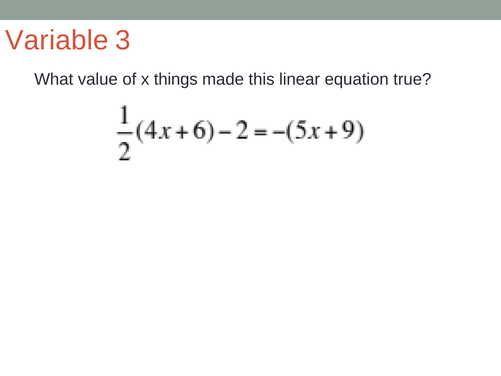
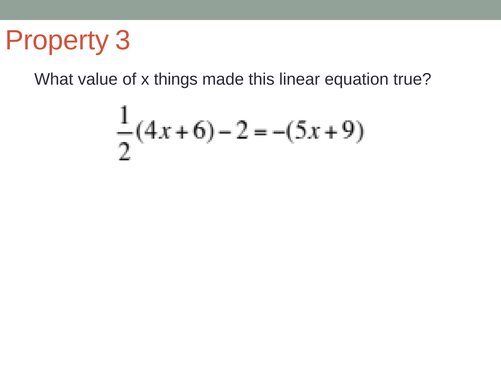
Variable: Variable -> Property (57, 40)
